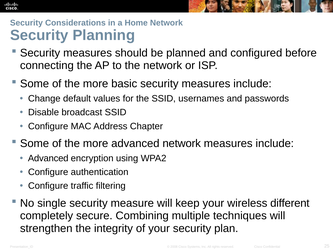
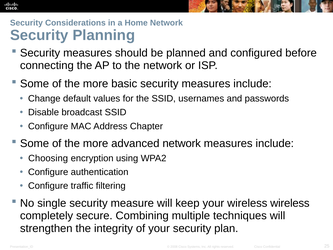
Advanced: Advanced -> Choosing (48, 158)
wireless different: different -> wireless (290, 203)
